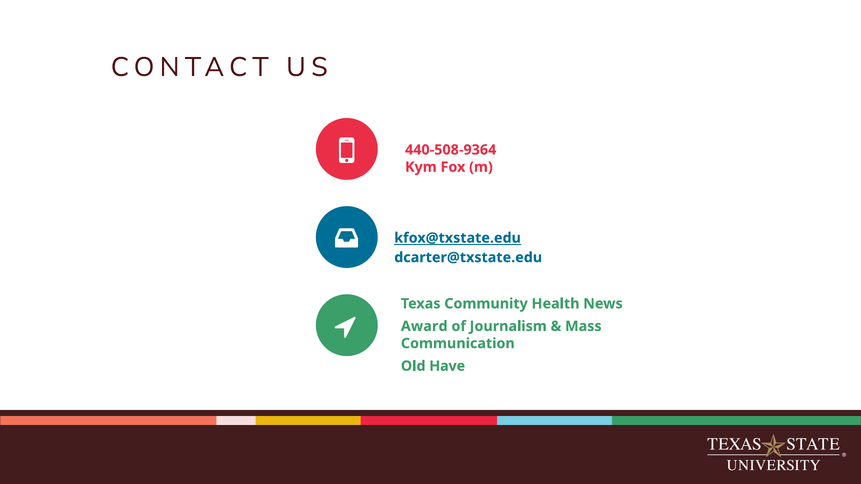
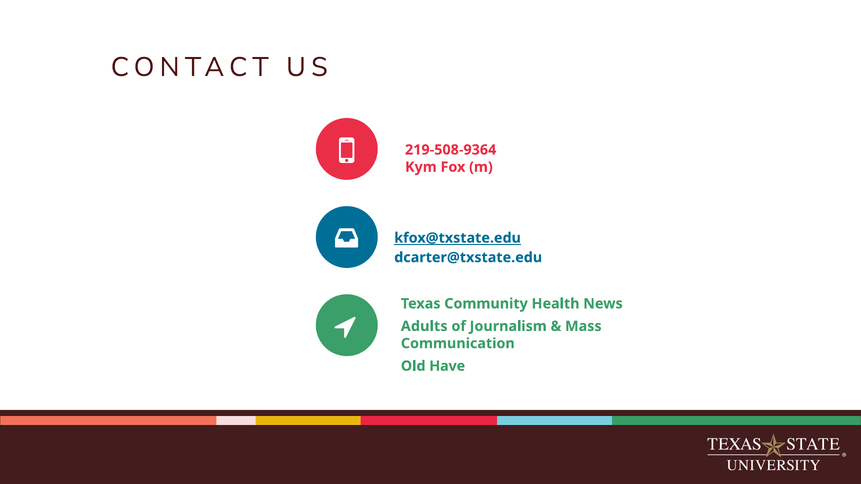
440-508-9364: 440-508-9364 -> 219-508-9364 (451, 150)
Award: Award -> Adults (424, 326)
